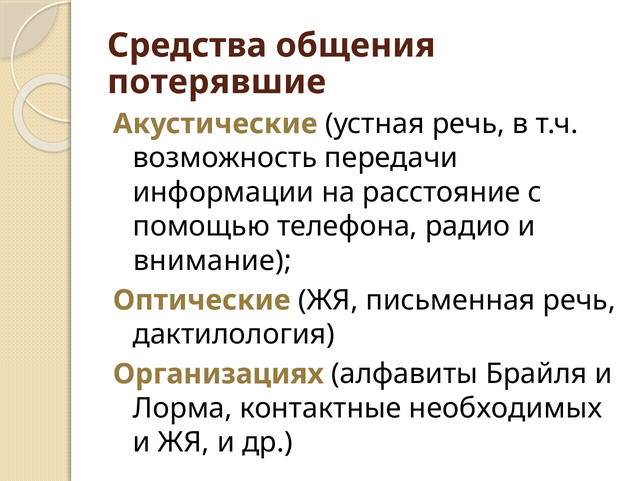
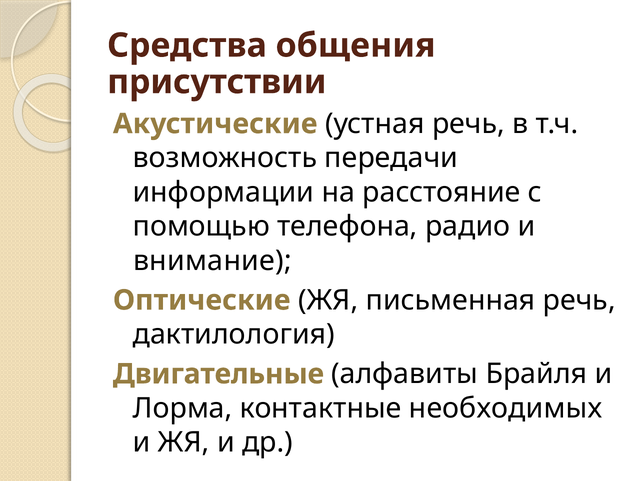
потерявшие: потерявшие -> присутствии (217, 82)
Организациях: Организациях -> Двигательные (218, 374)
